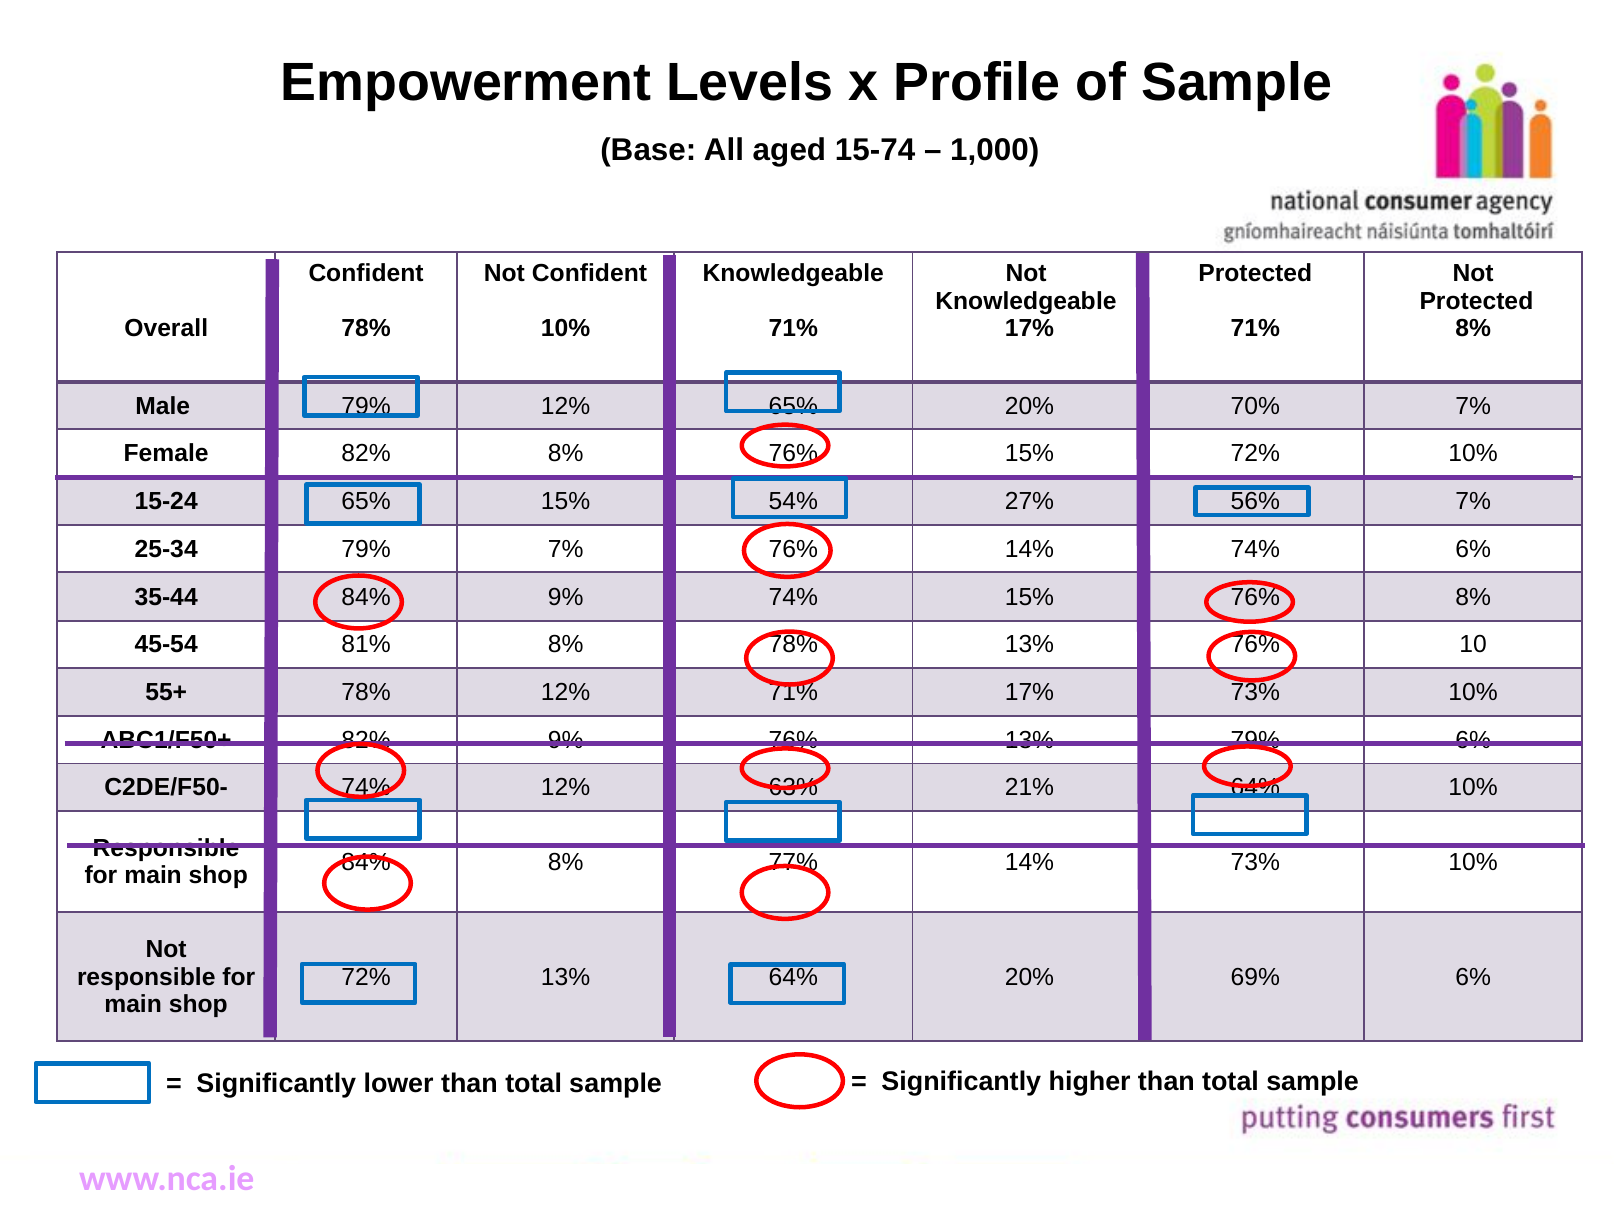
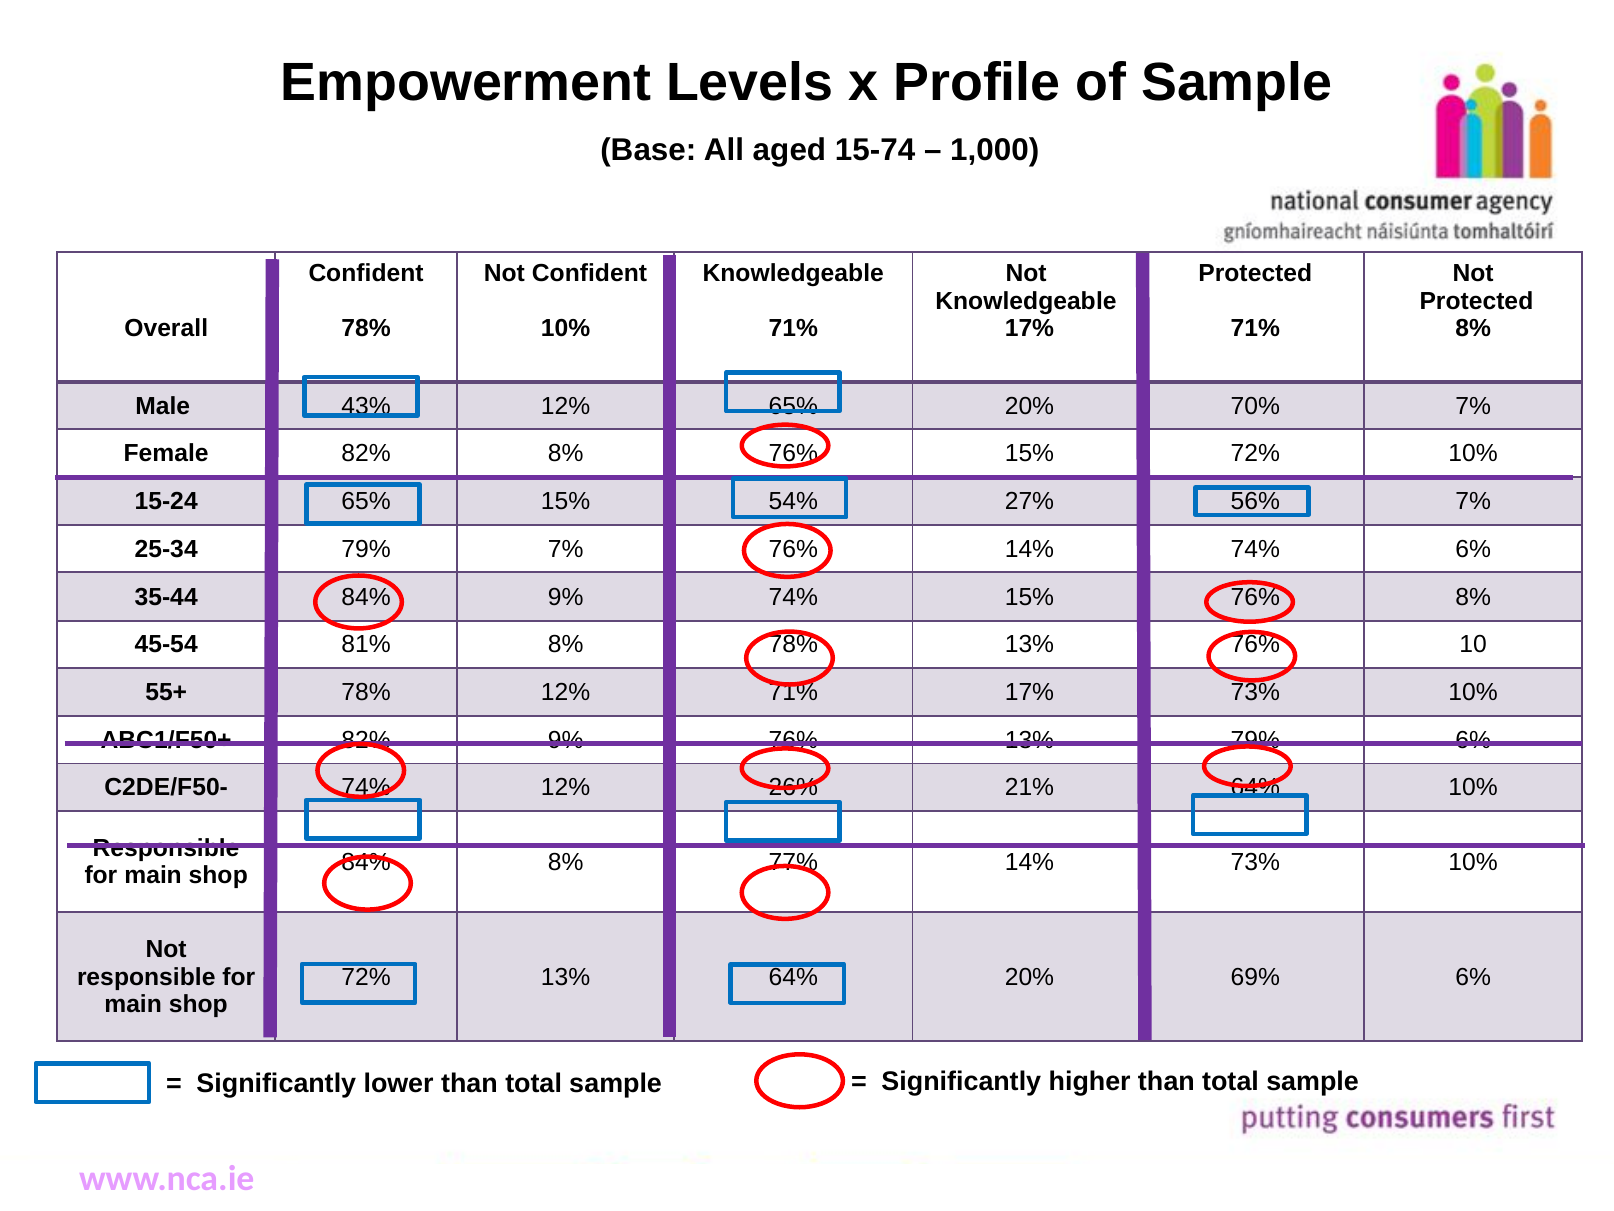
Male 79%: 79% -> 43% (366, 406)
63%: 63% -> 26% (793, 787)
